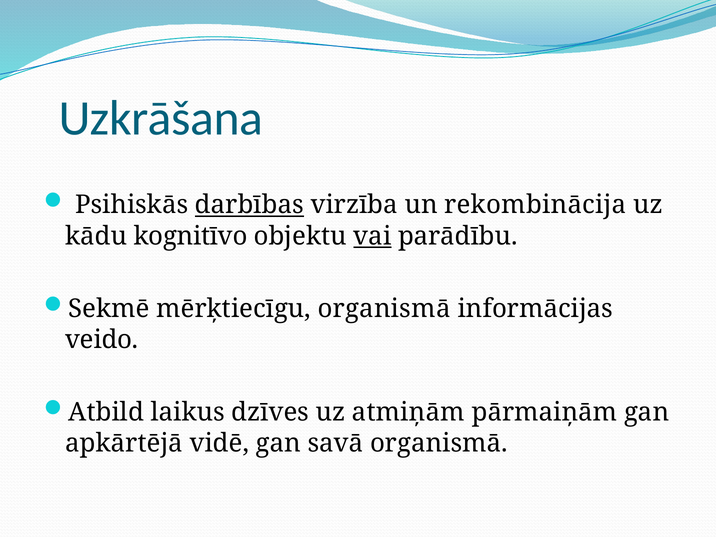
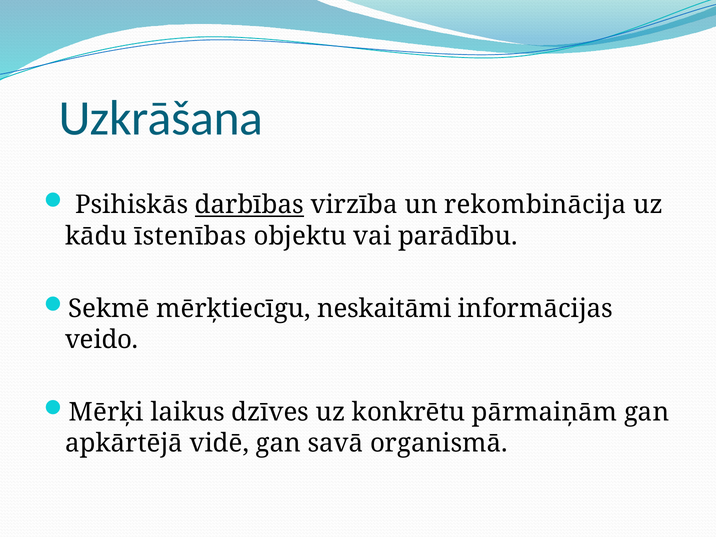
kognitīvo: kognitīvo -> īstenības (190, 236)
vai underline: present -> none (372, 236)
mērķtiecīgu organismā: organismā -> neskaitāmi (384, 309)
Atbild: Atbild -> Mērķi (106, 412)
atmiņām: atmiņām -> konkrētu (408, 412)
